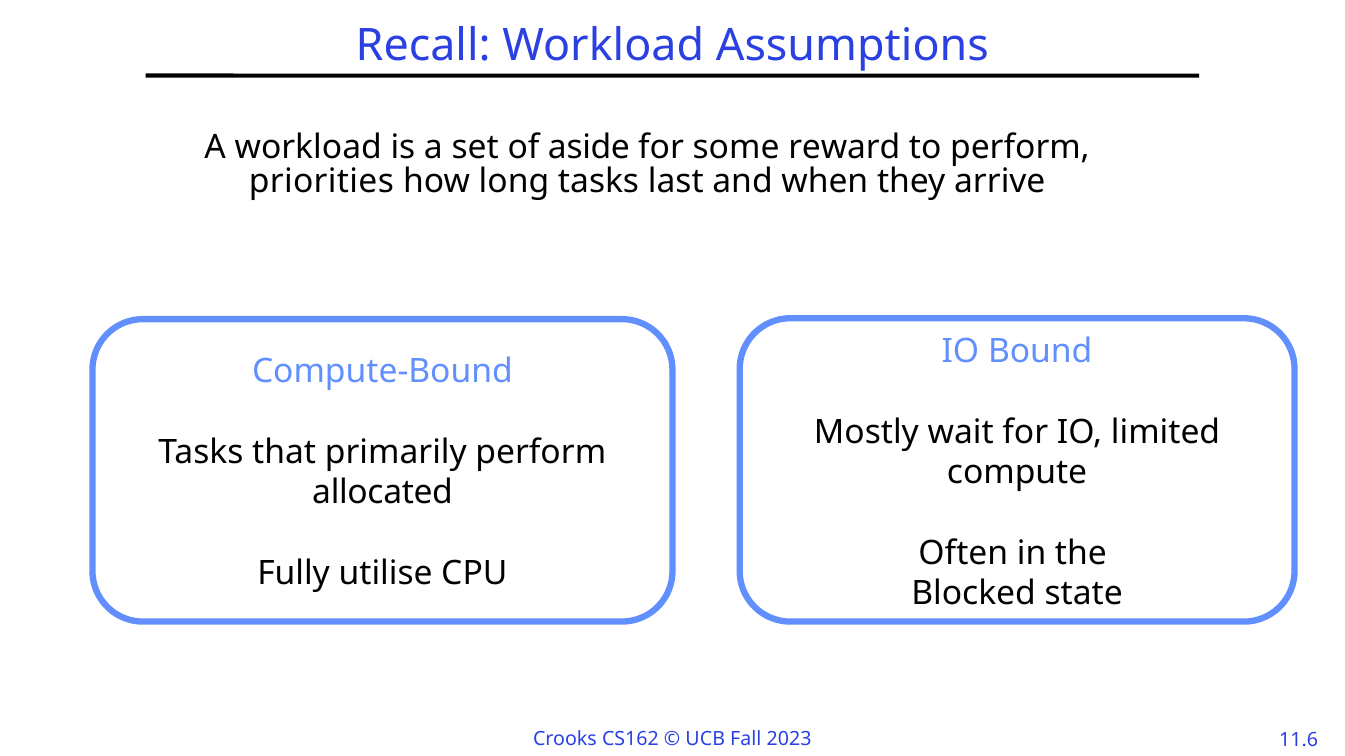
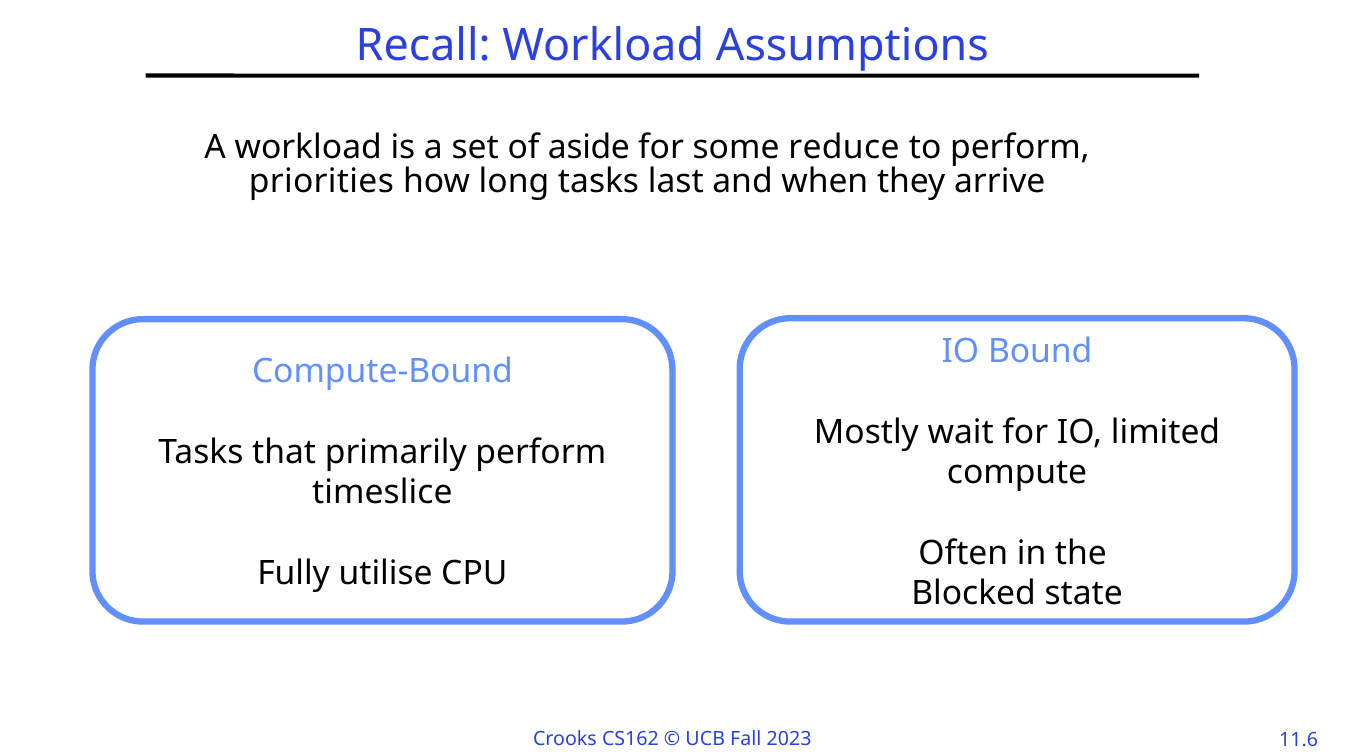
reward: reward -> reduce (844, 147)
allocated: allocated -> timeslice (382, 493)
